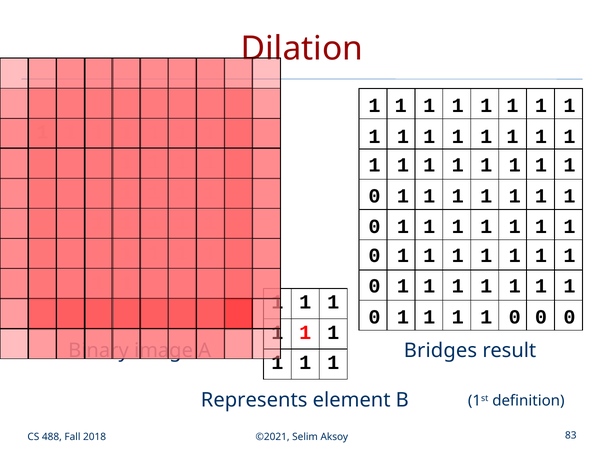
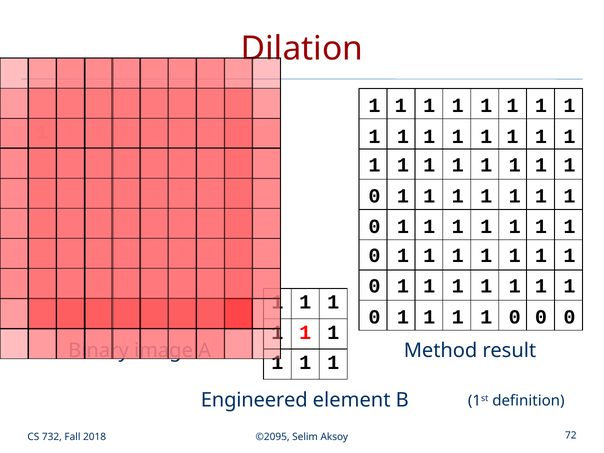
Bridges: Bridges -> Method (441, 351)
Represents: Represents -> Engineered (254, 400)
488: 488 -> 732 (52, 437)
©2021: ©2021 -> ©2095 (273, 437)
83: 83 -> 72 (571, 435)
